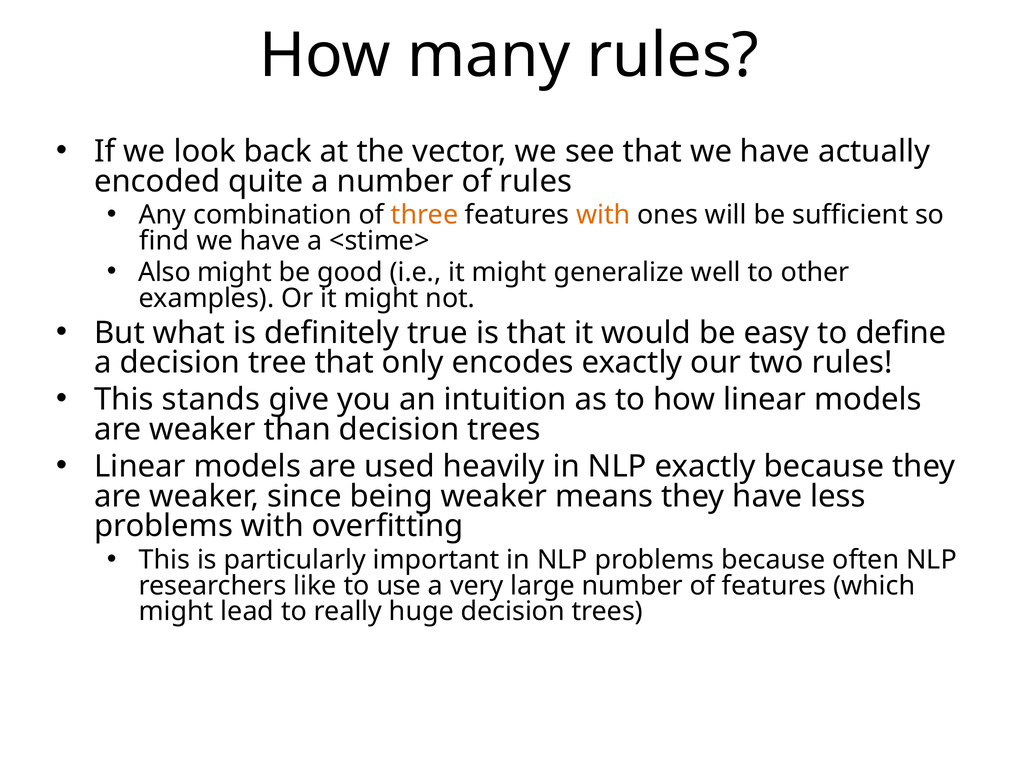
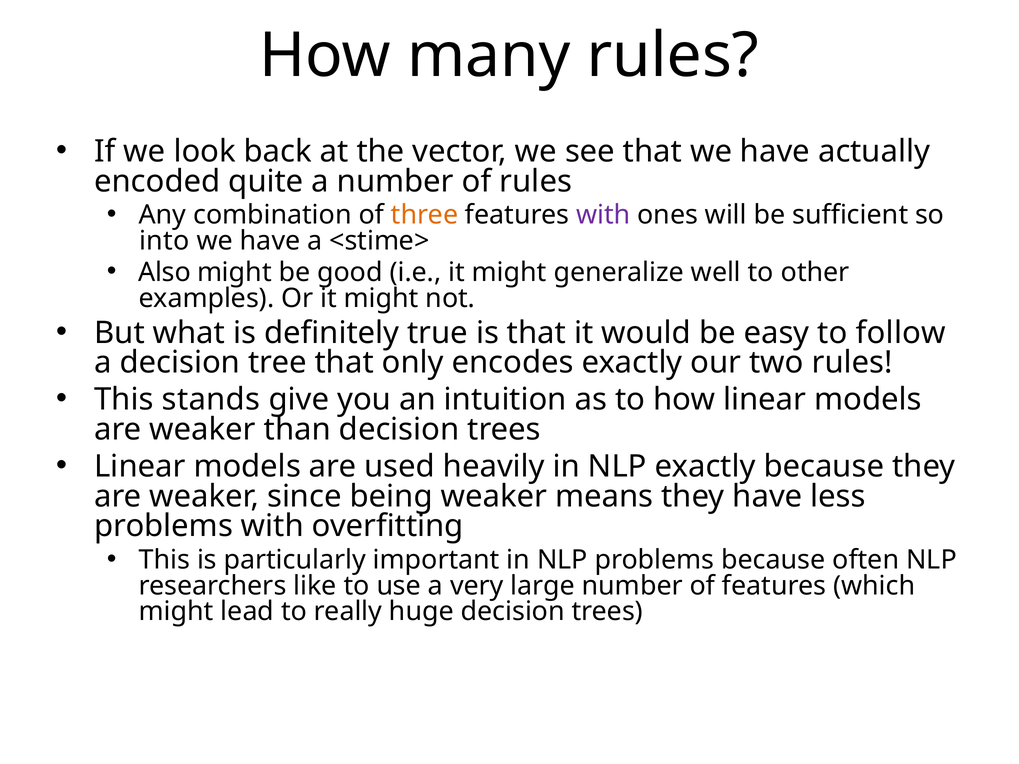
with colour: orange -> purple (603, 215)
find: find -> into (164, 241)
define: define -> follow (901, 333)
